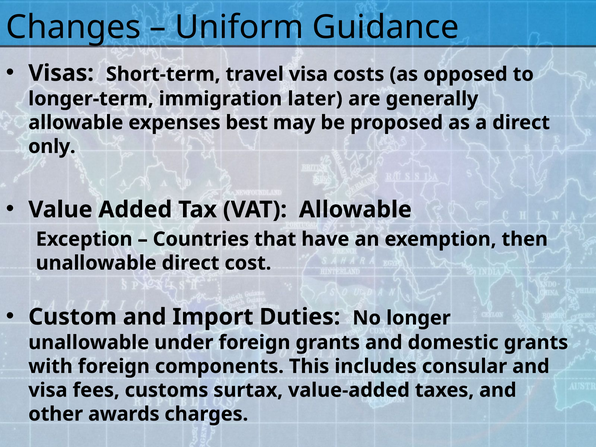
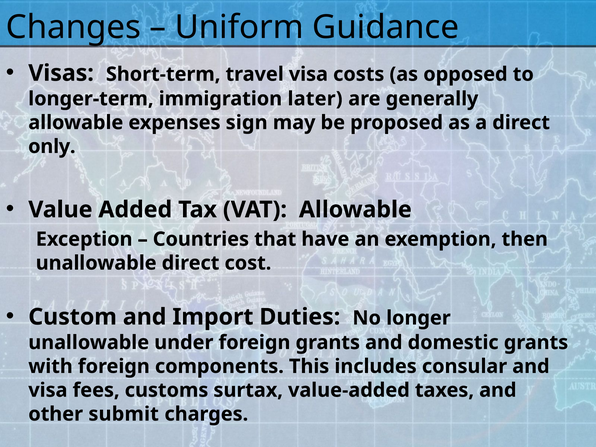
best: best -> sign (247, 123)
awards: awards -> submit (124, 414)
